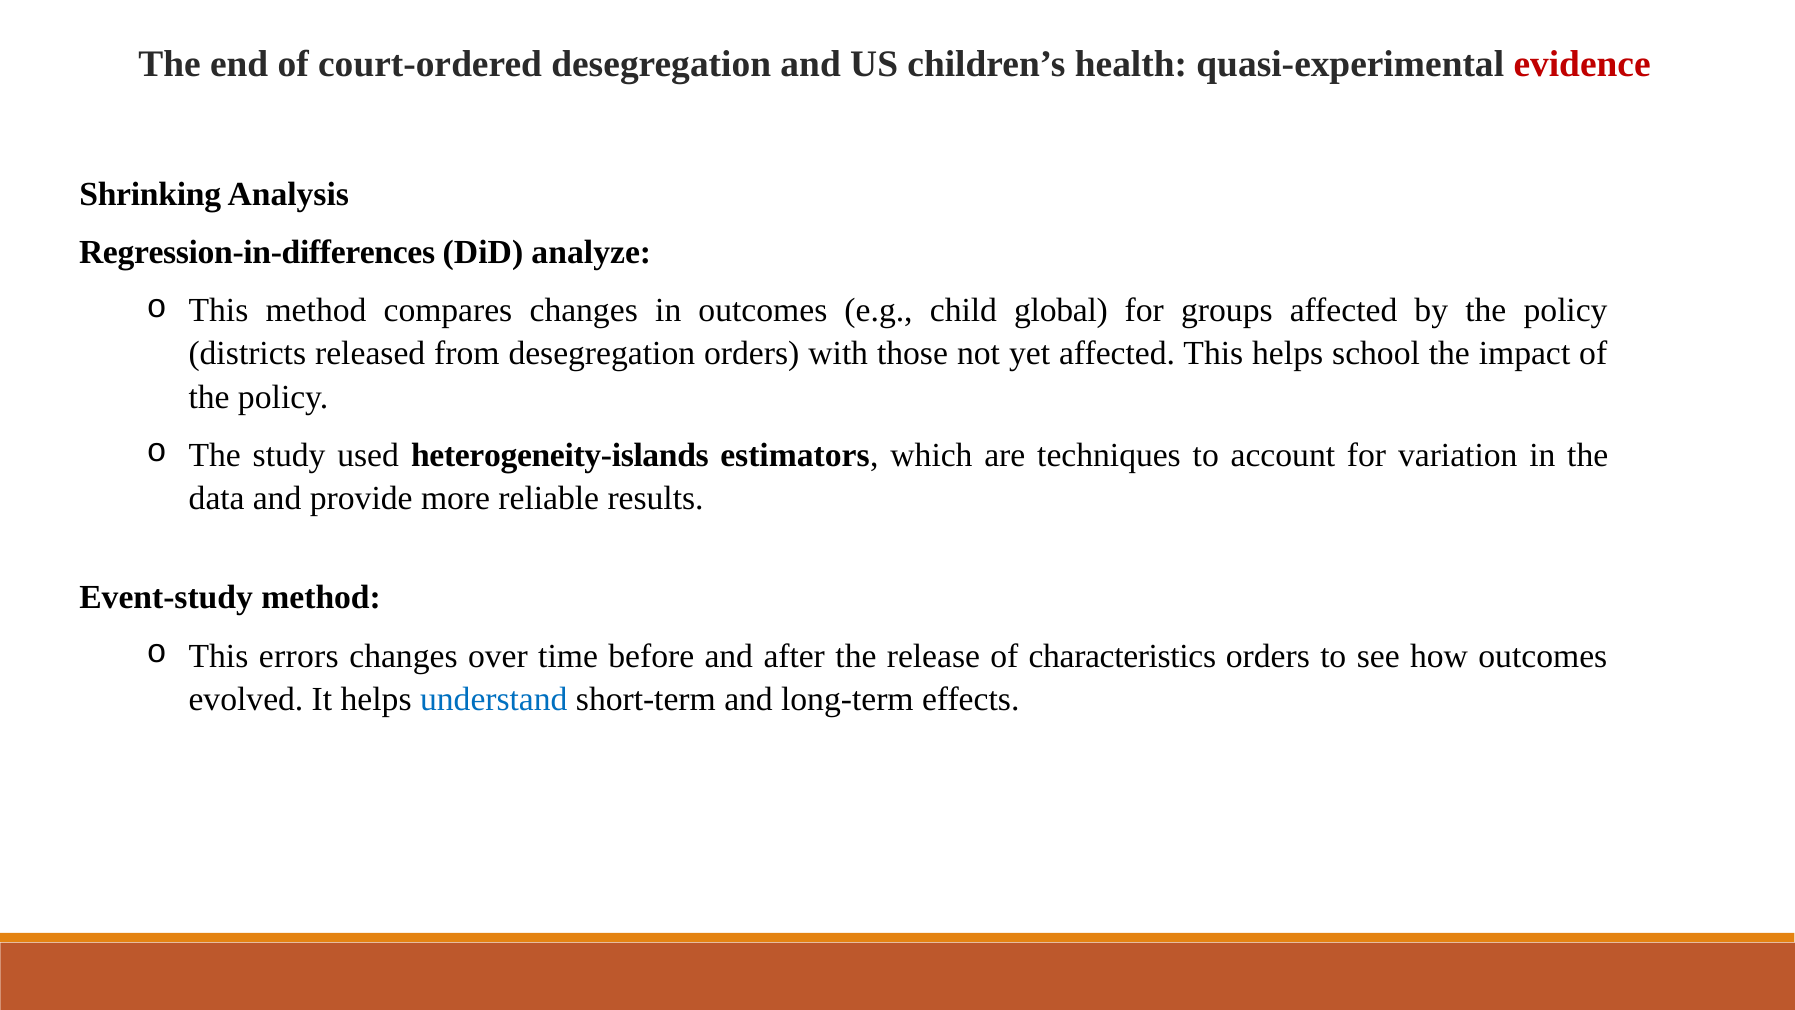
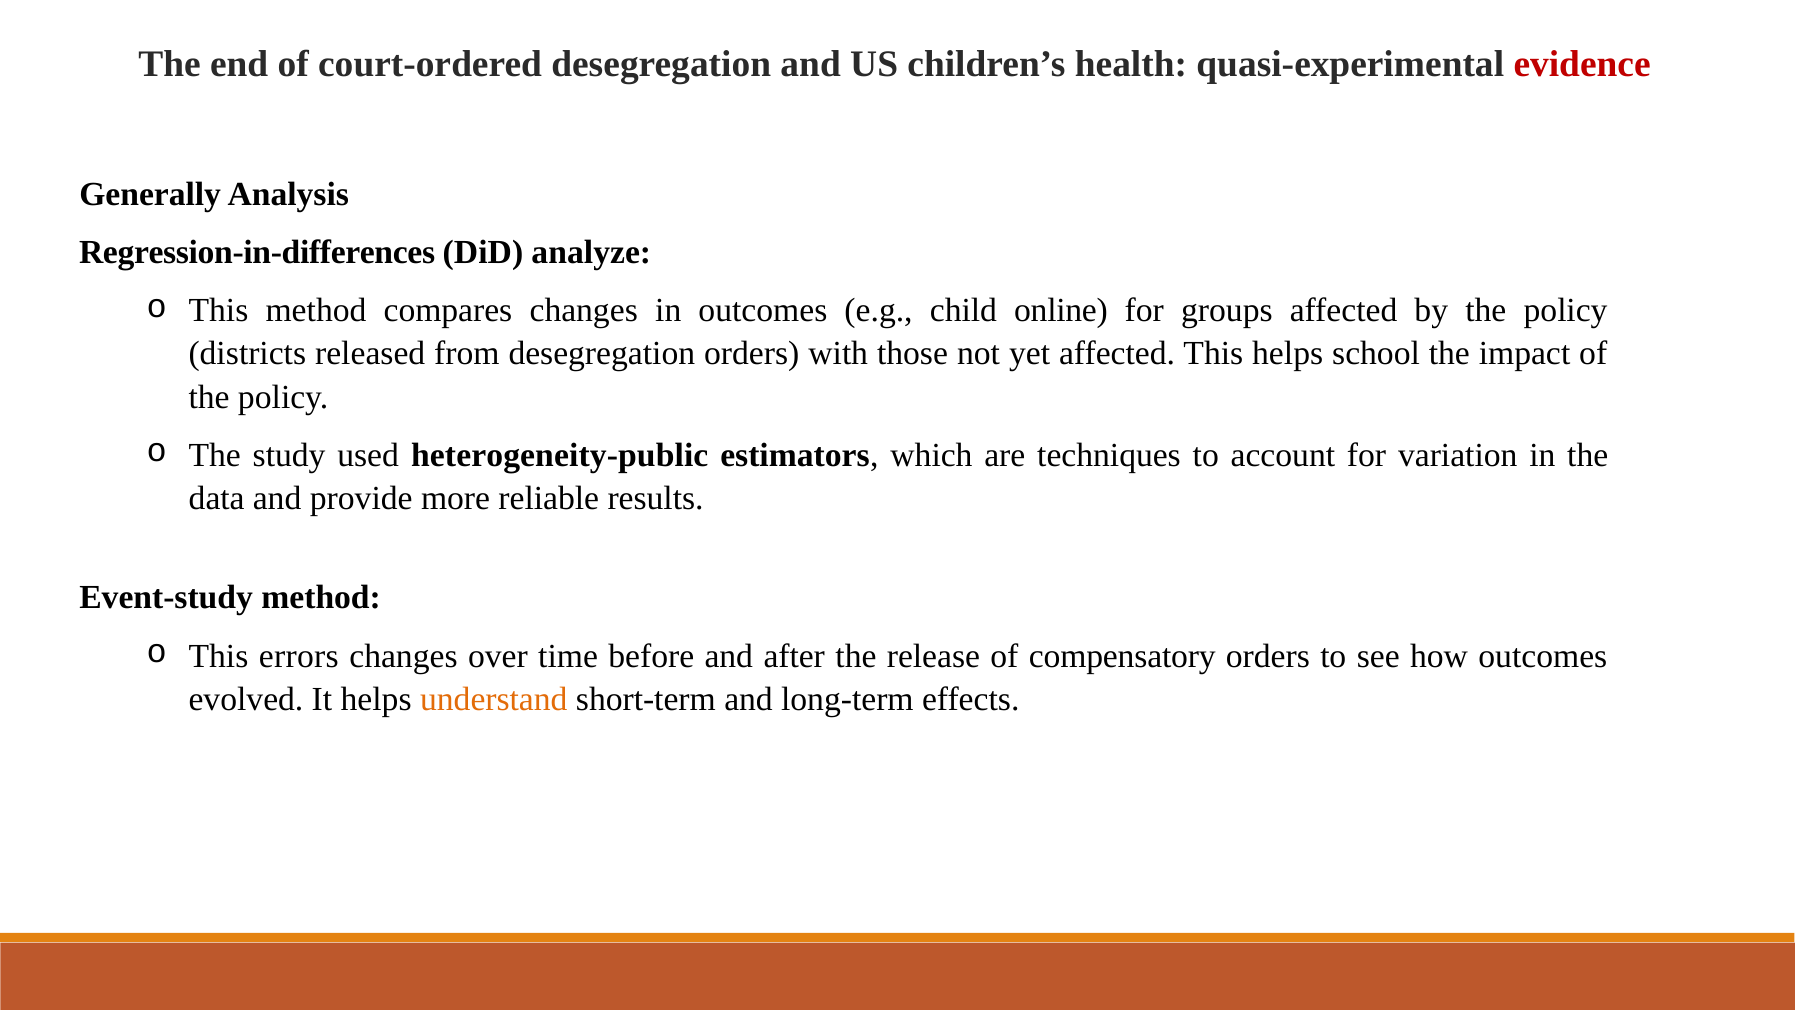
Shrinking: Shrinking -> Generally (150, 194)
global: global -> online (1061, 310)
heterogeneity-islands: heterogeneity-islands -> heterogeneity-public (560, 455)
characteristics: characteristics -> compensatory (1122, 656)
understand colour: blue -> orange (494, 699)
